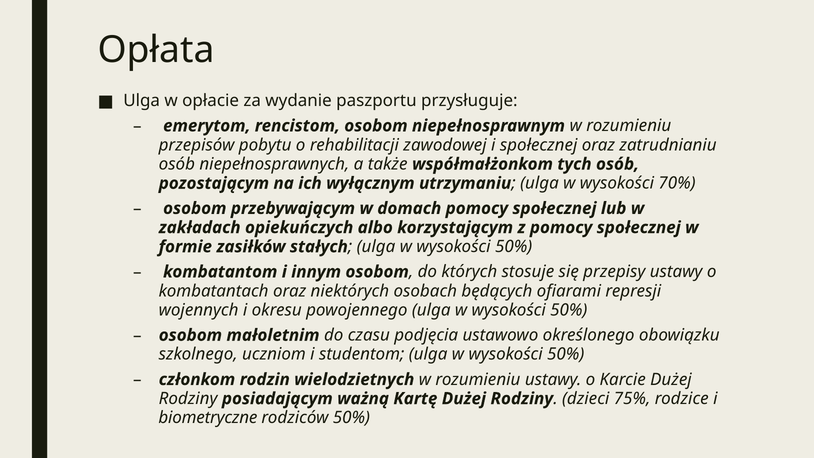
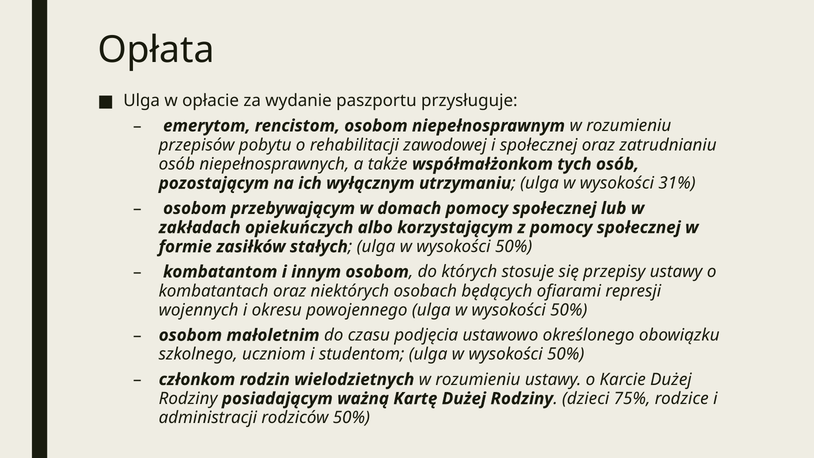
70%: 70% -> 31% (677, 183)
biometryczne: biometryczne -> administracji (208, 418)
